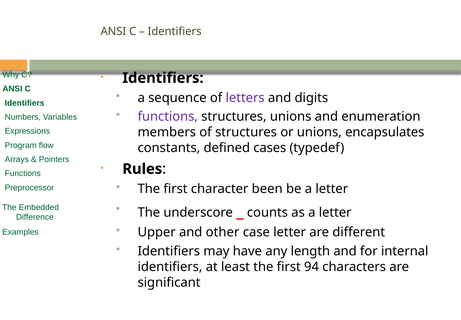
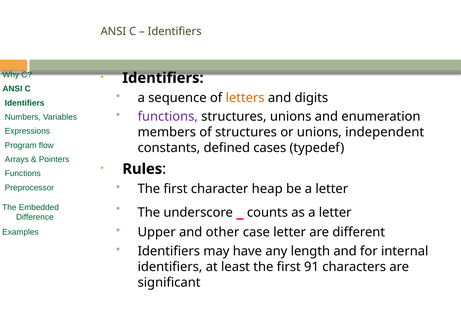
letters colour: purple -> orange (245, 98)
encapsulates: encapsulates -> independent (385, 132)
been: been -> heap (267, 188)
94: 94 -> 91 (312, 266)
